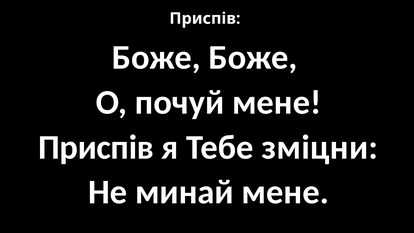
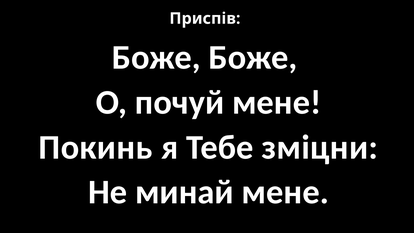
Приспів: Приспів -> Покинь (96, 147)
